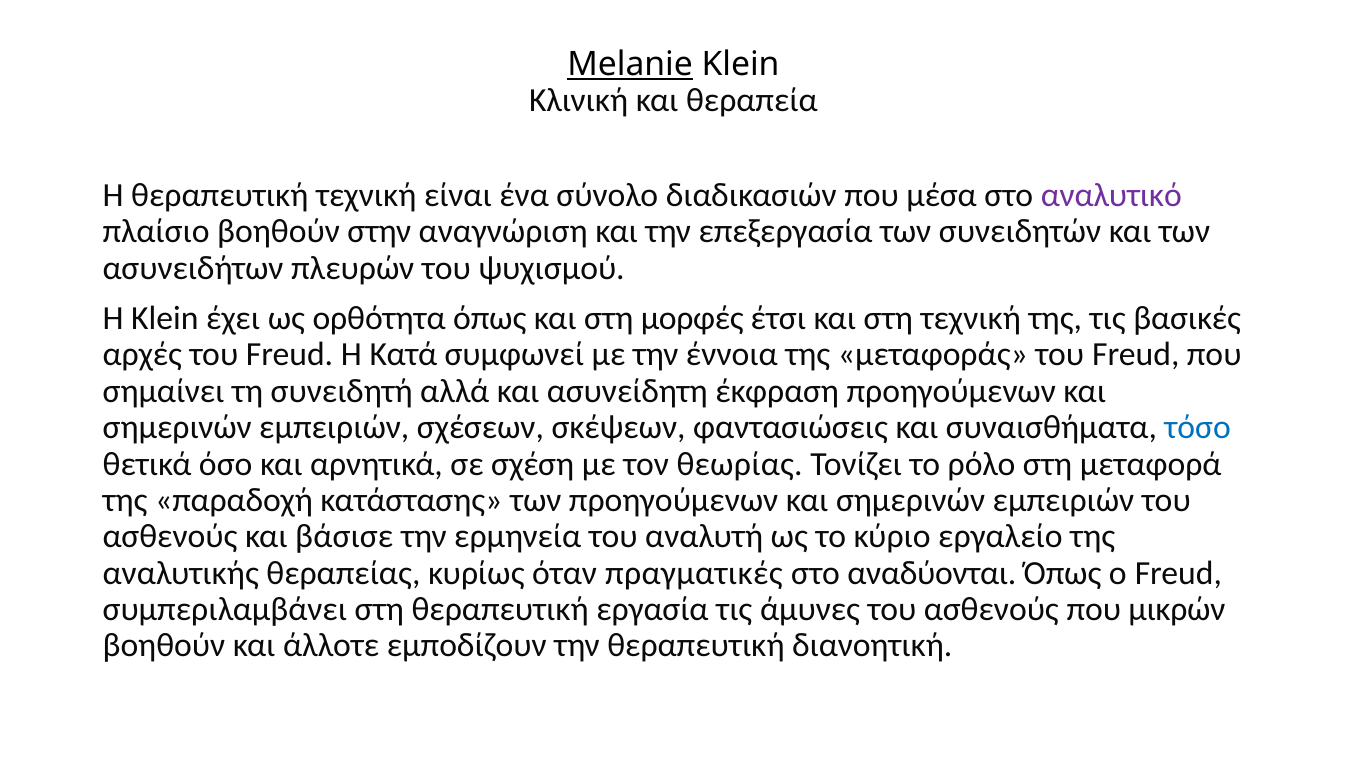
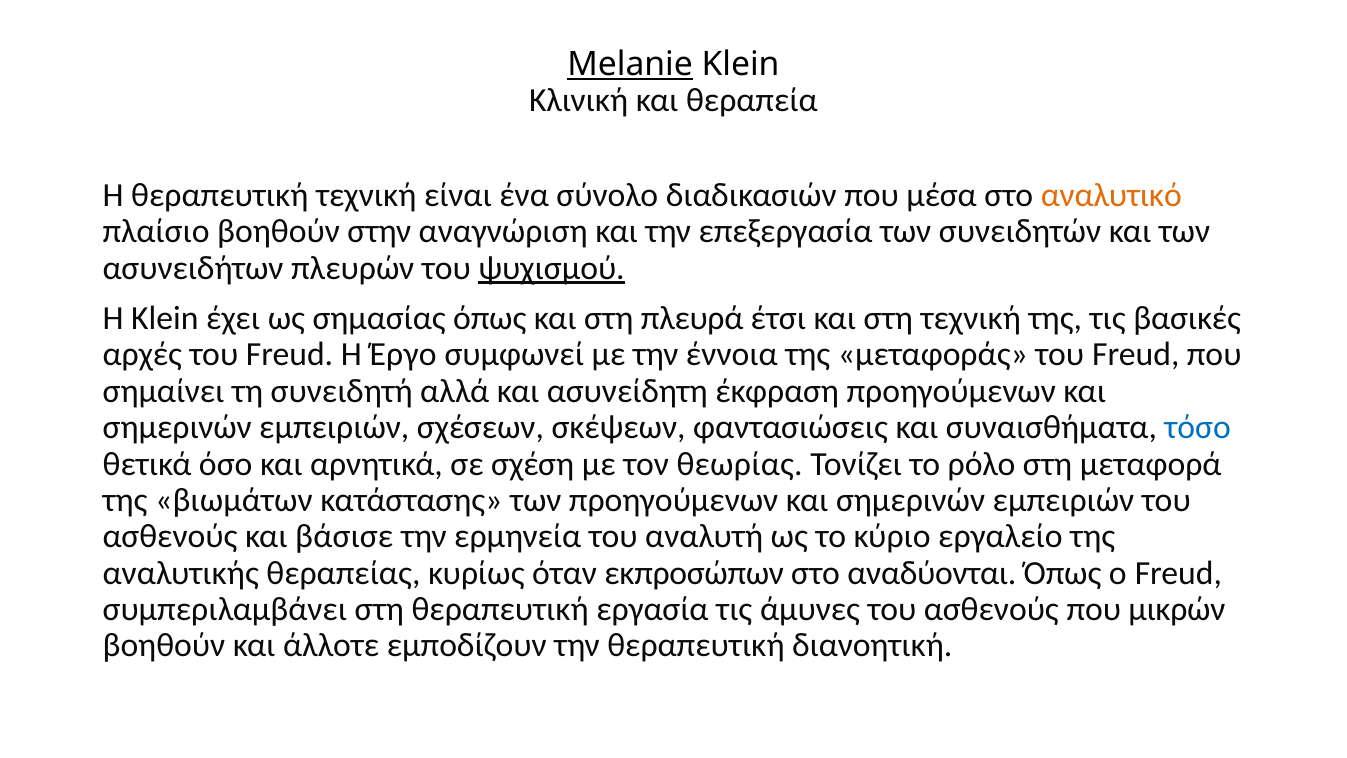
αναλυτικό colour: purple -> orange (1111, 195)
ψυχισμού underline: none -> present (552, 268)
ορθότητα: ορθότητα -> σημασίας (379, 318)
μορφές: μορφές -> πλευρά (692, 318)
Κατά: Κατά -> Έργο (403, 355)
παραδοχή: παραδοχή -> βιωμάτων (234, 500)
πραγματικές: πραγματικές -> εκπροσώπων (694, 573)
